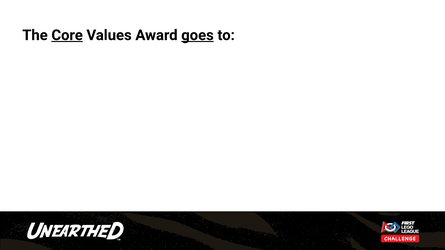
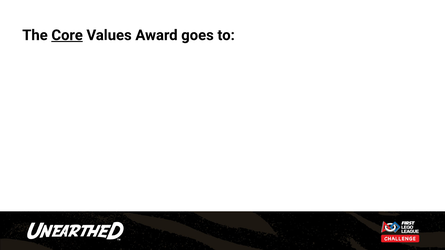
goes underline: present -> none (197, 35)
